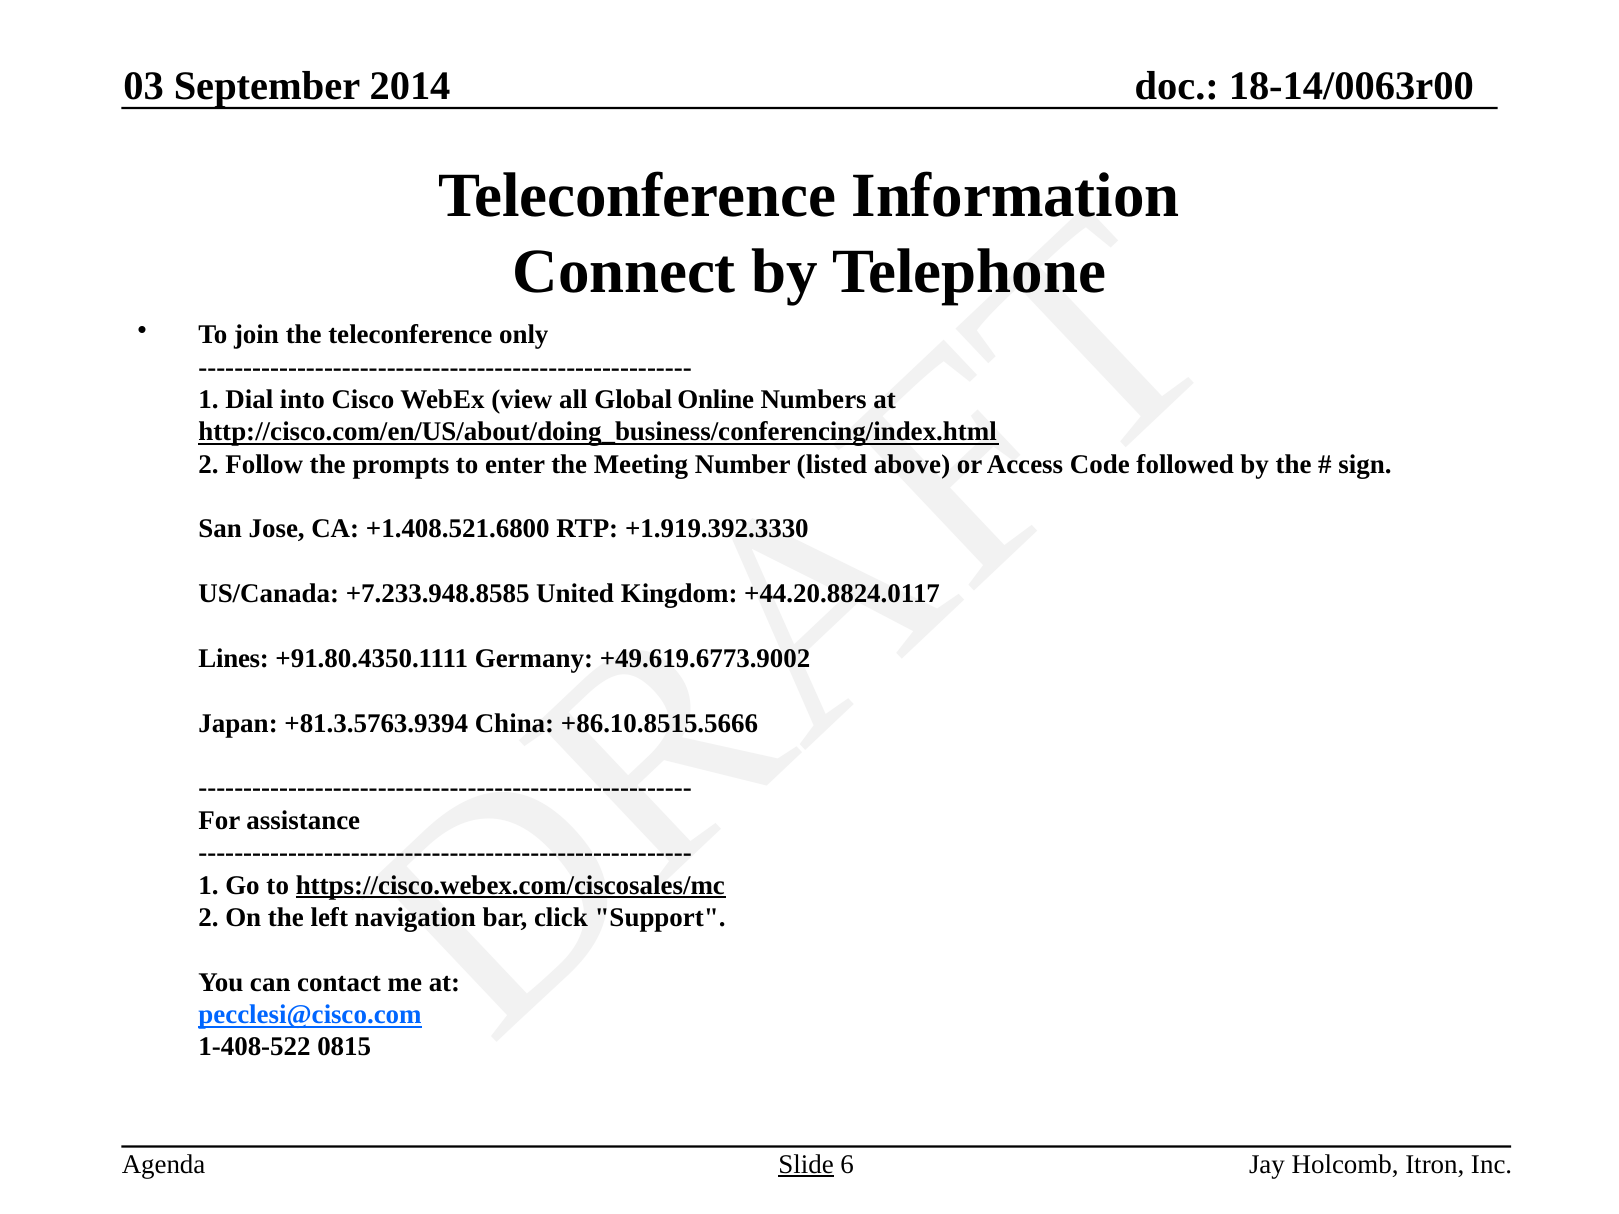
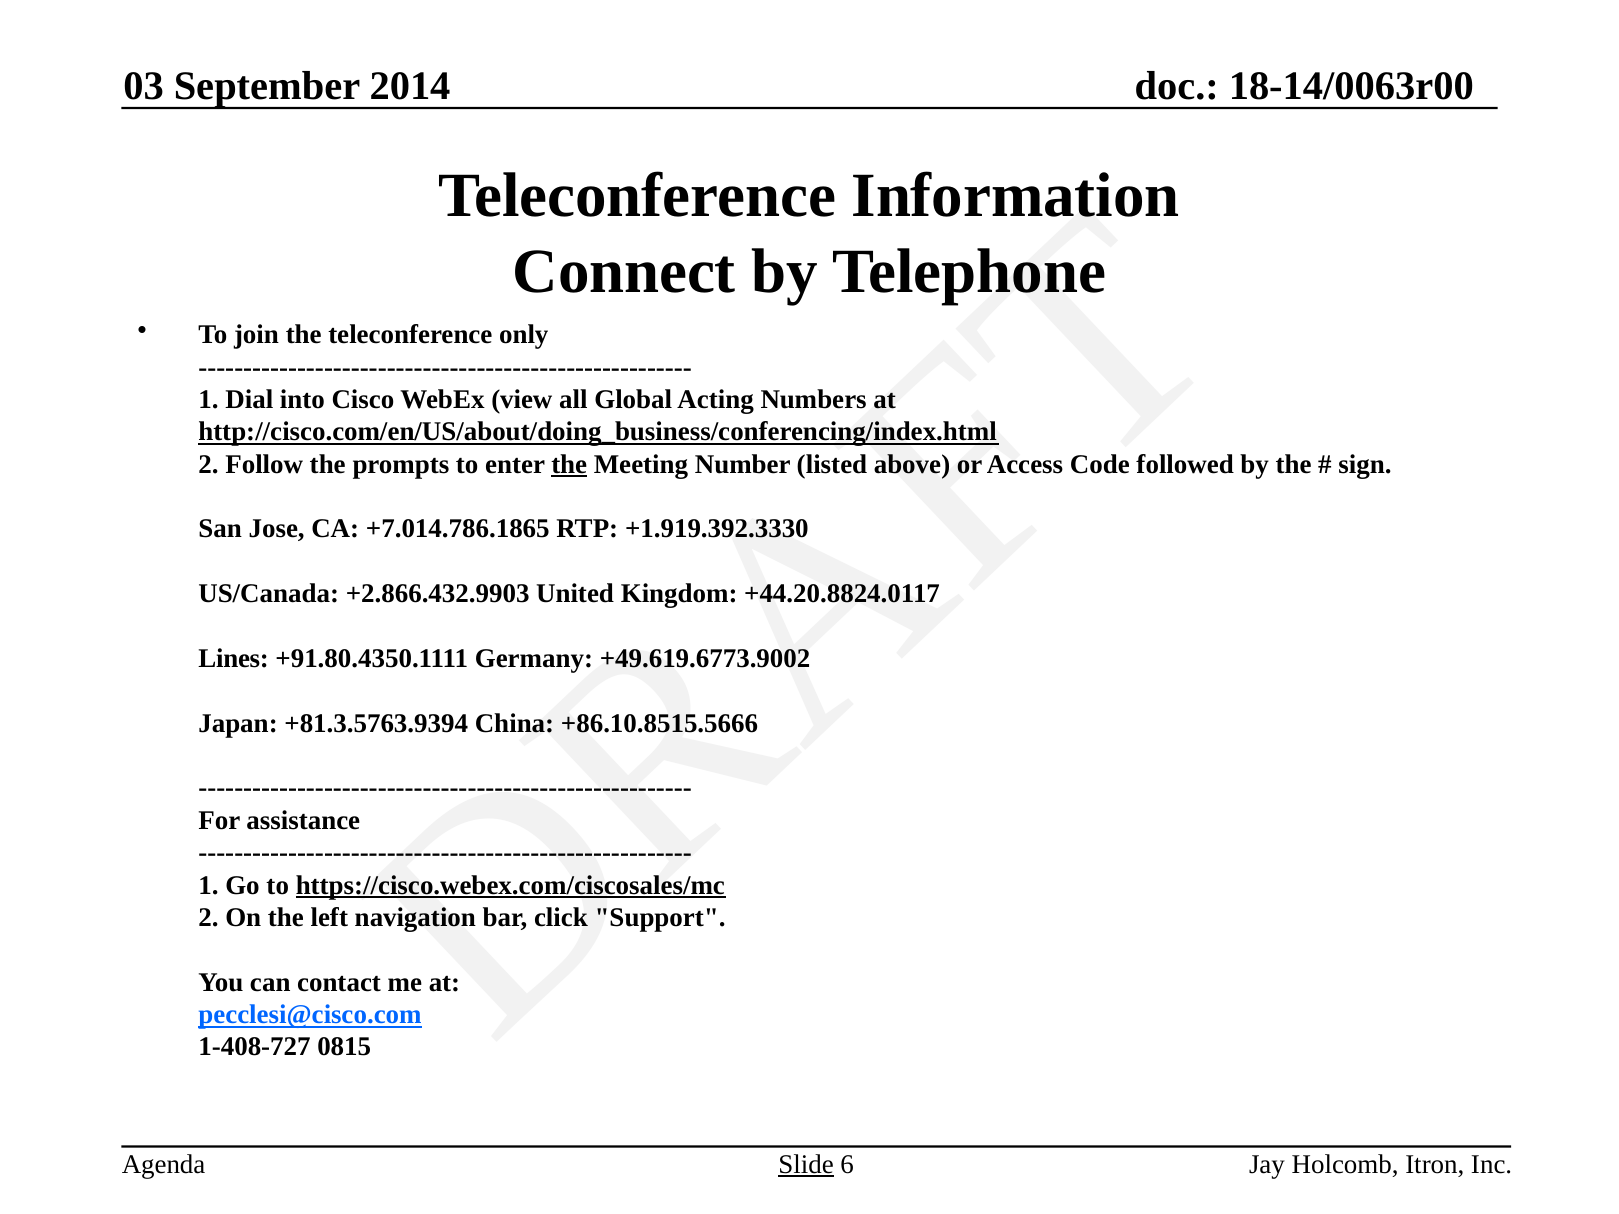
Online: Online -> Acting (716, 400)
the underline: none -> present (569, 464)
+1.408.521.6800: +1.408.521.6800 -> +7.014.786.1865 (458, 529)
+7.233.948.8585: +7.233.948.8585 -> +2.866.432.9903 (438, 594)
1-408-522: 1-408-522 -> 1-408-727 (255, 1047)
